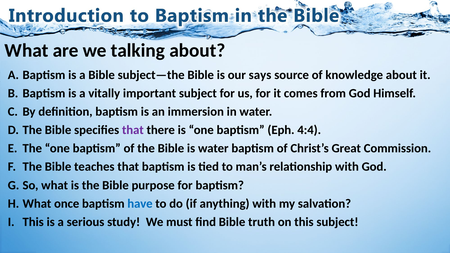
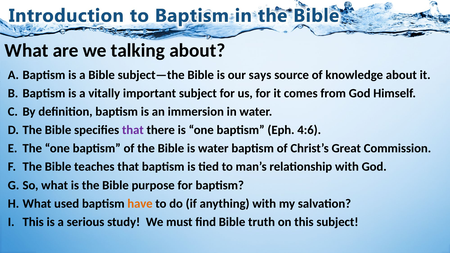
4:4: 4:4 -> 4:6 (309, 130)
once: once -> used (67, 204)
have colour: blue -> orange (140, 204)
